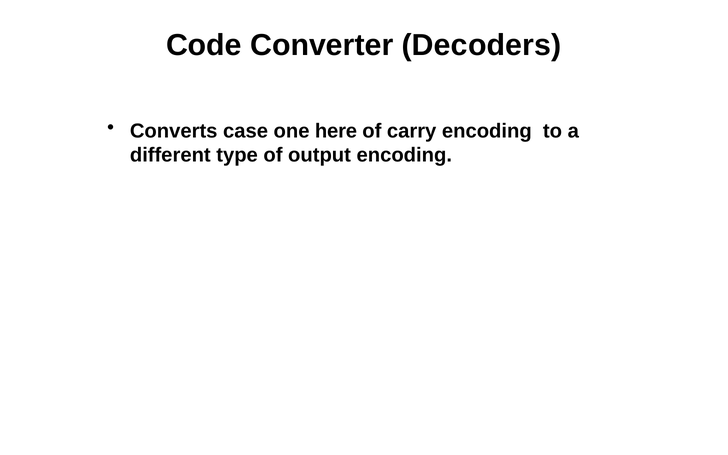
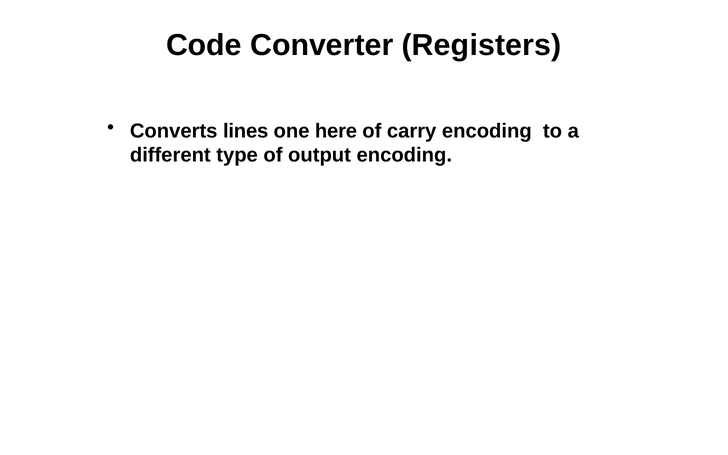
Decoders: Decoders -> Registers (482, 45)
case: case -> lines (246, 131)
